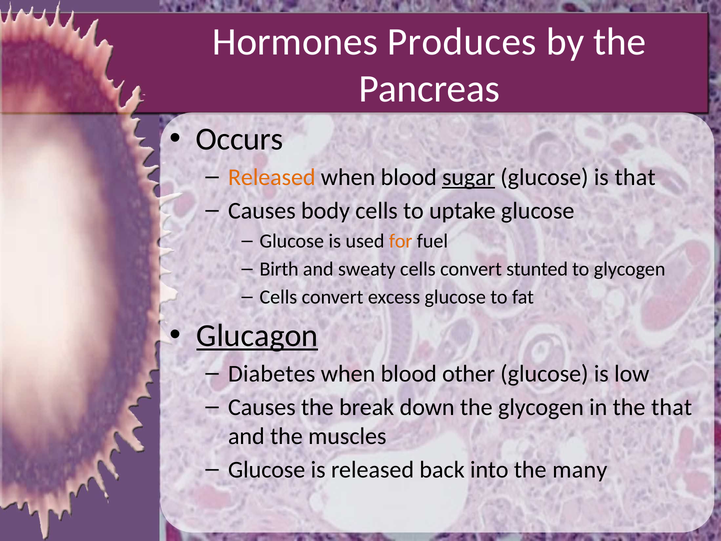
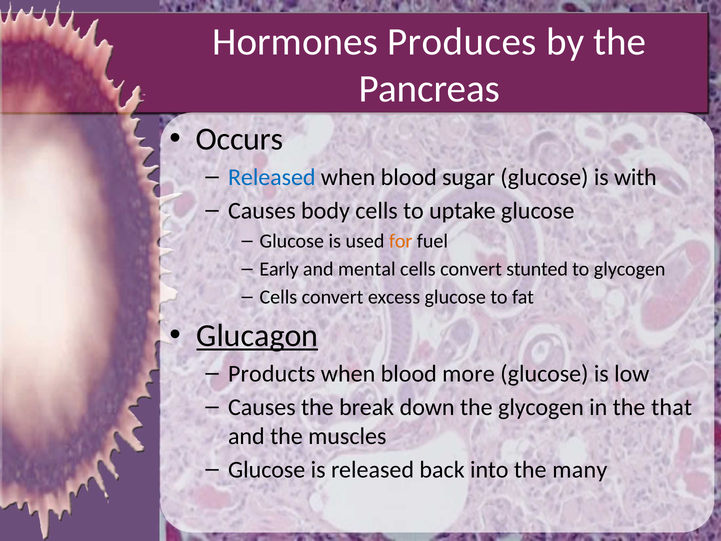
Released colour: orange -> blue (272, 177)
sugar underline: present -> none (469, 177)
is that: that -> with (635, 177)
Birth: Birth -> Early (279, 269)
sweaty: sweaty -> mental (367, 269)
Diabetes: Diabetes -> Products (272, 373)
other: other -> more (468, 373)
